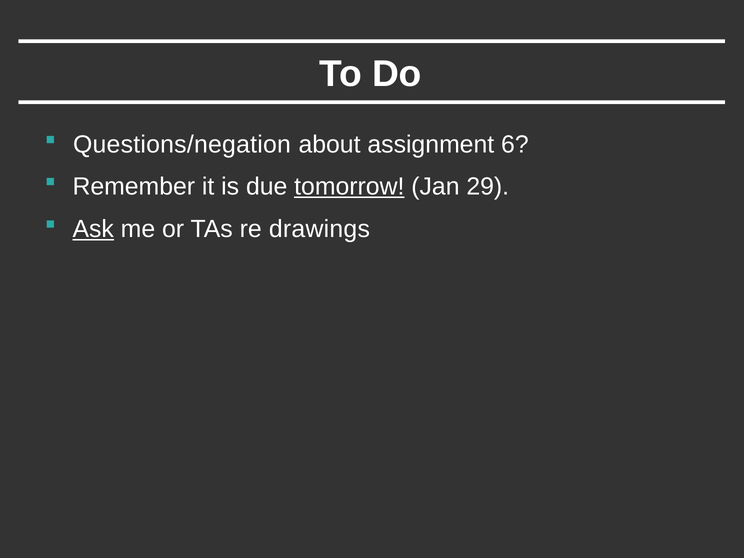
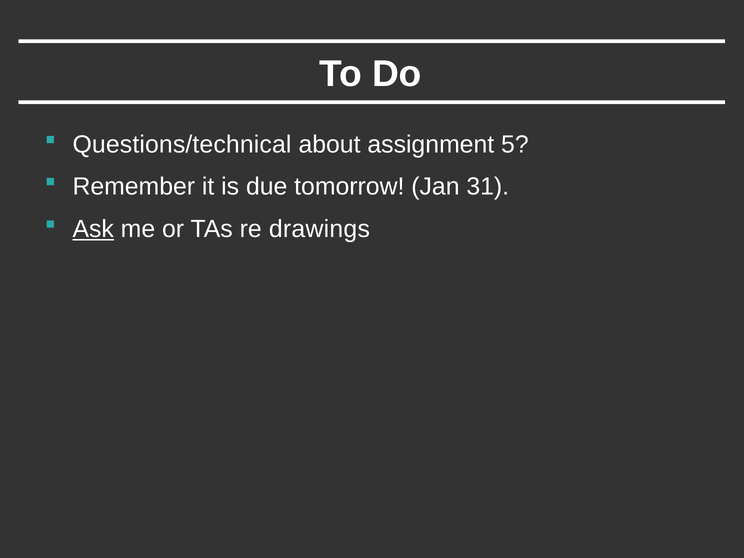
Questions/negation: Questions/negation -> Questions/technical (182, 145)
6: 6 -> 5 (515, 145)
tomorrow underline: present -> none (349, 187)
29: 29 -> 31 (488, 187)
